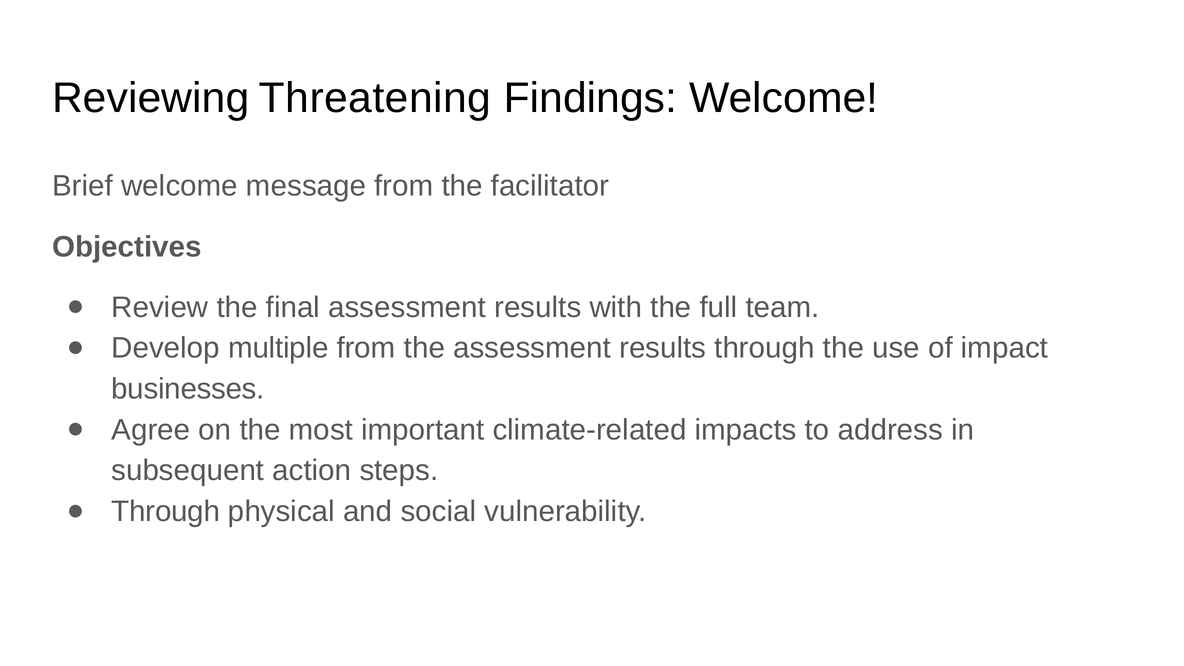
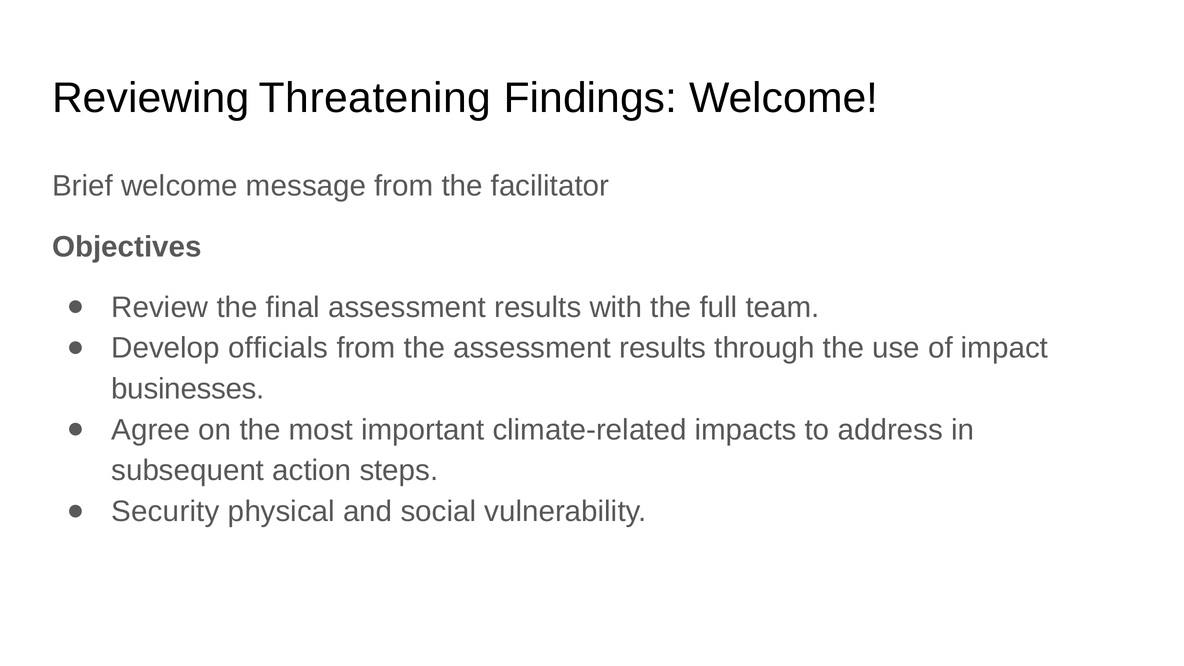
multiple: multiple -> officials (278, 348)
Through: Through -> Security (166, 511)
